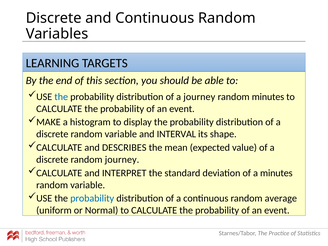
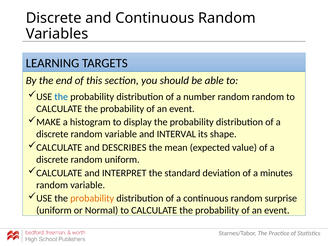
a journey: journey -> number (199, 97)
random minutes: minutes -> random (268, 97)
random journey: journey -> uniform (122, 160)
probability colour: blue -> orange (92, 198)
average: average -> surprise (281, 198)
